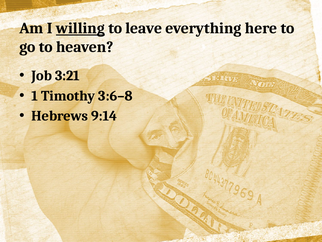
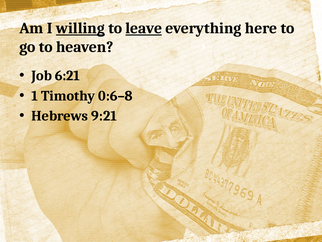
leave underline: none -> present (144, 28)
3:21: 3:21 -> 6:21 (67, 76)
3:6–8: 3:6–8 -> 0:6–8 (115, 96)
9:14: 9:14 -> 9:21 (104, 116)
